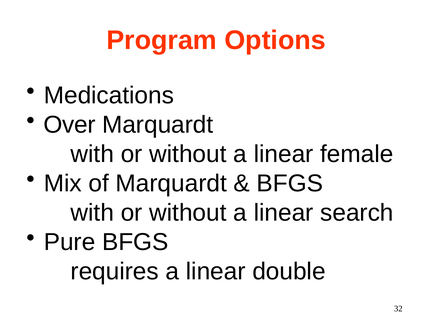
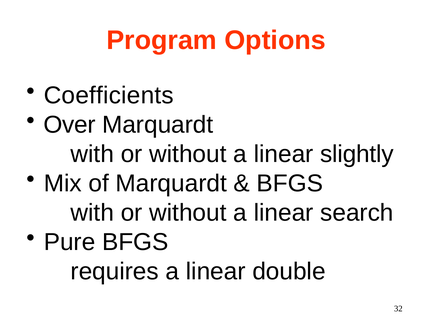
Medications: Medications -> Coefficients (109, 96)
female: female -> slightly (357, 154)
